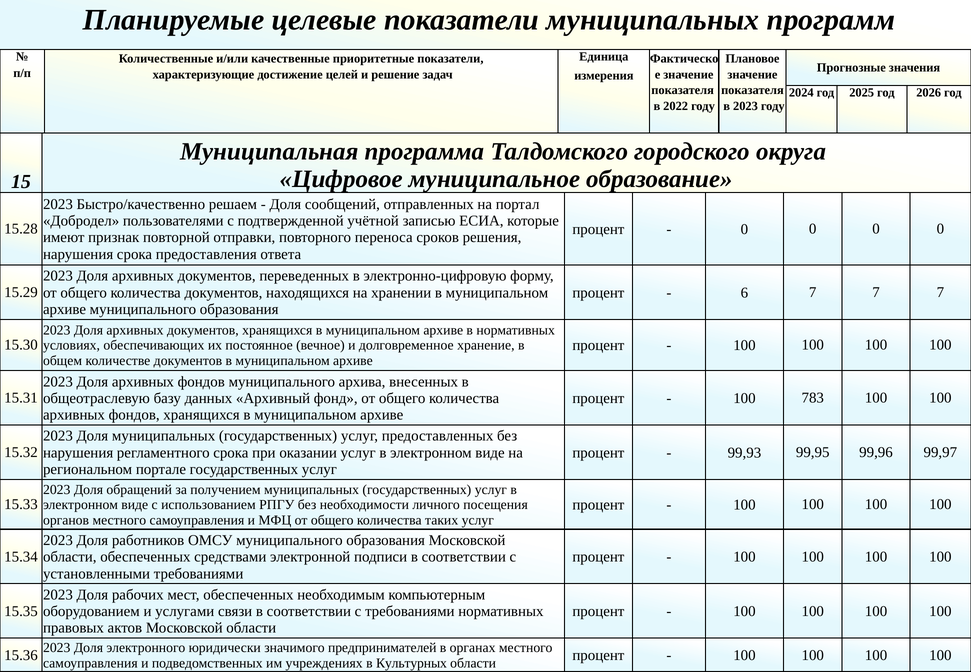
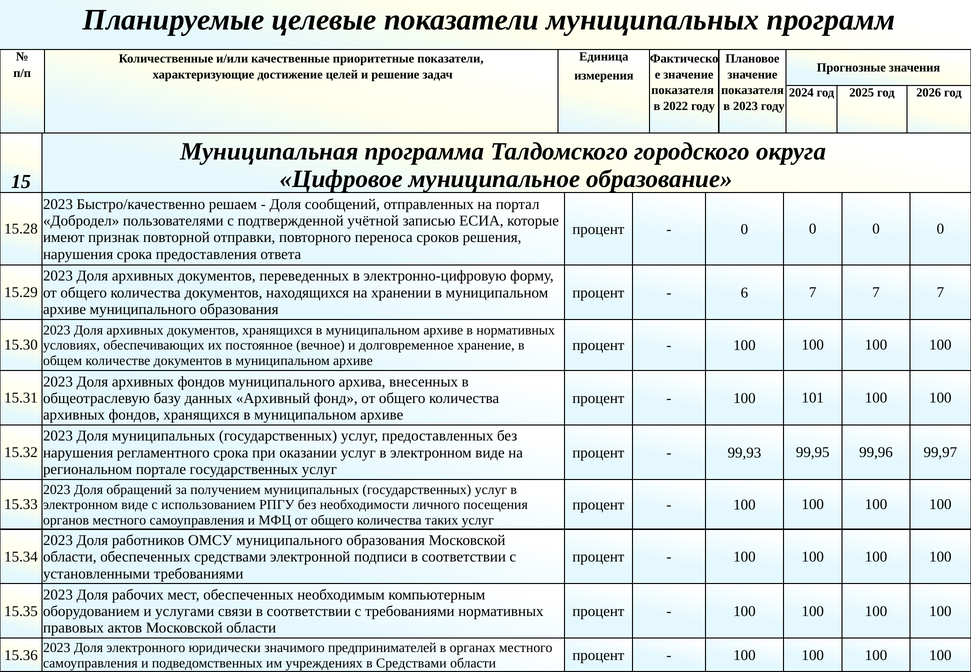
783: 783 -> 101 (813, 398)
в Культурных: Культурных -> Средствами (411, 663)
